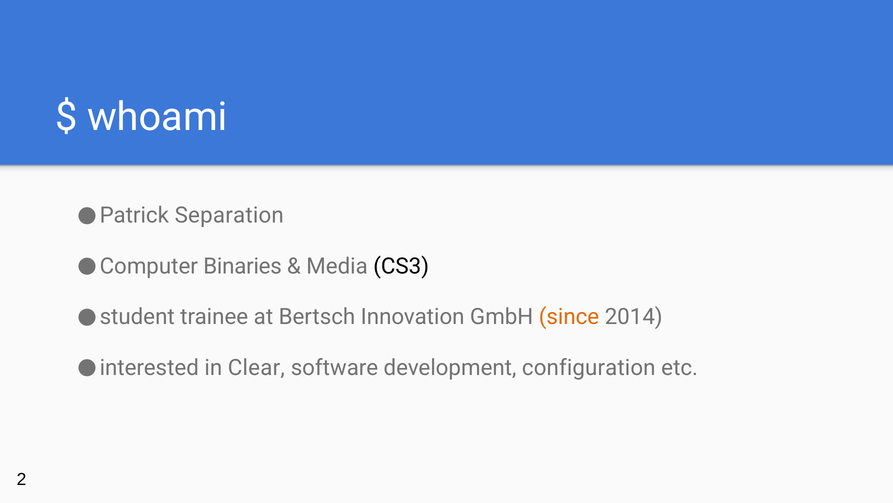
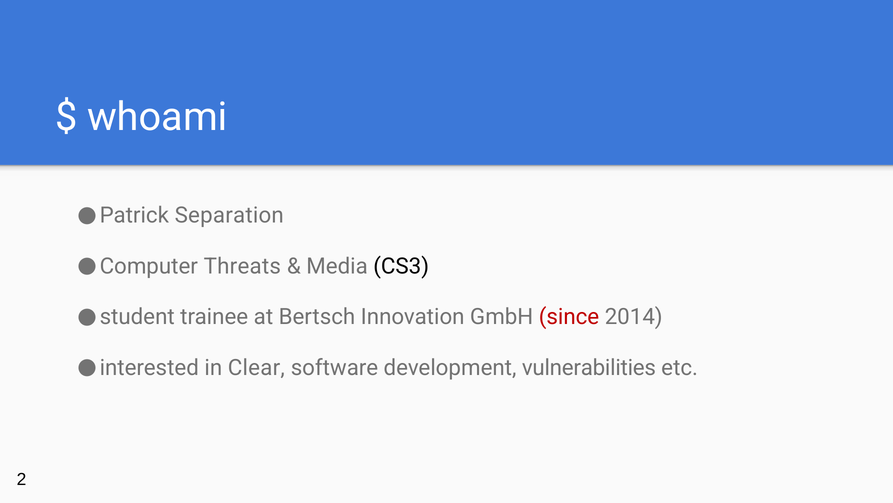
Binaries: Binaries -> Threats (242, 266)
since colour: orange -> red (569, 317)
configuration: configuration -> vulnerabilities (589, 367)
